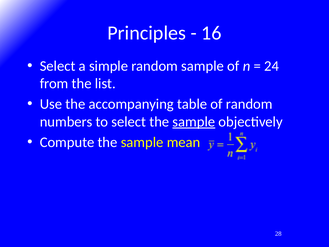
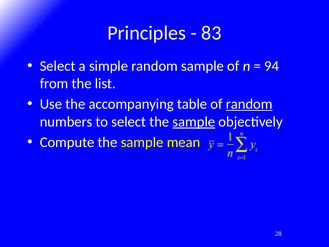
16: 16 -> 83 (211, 33)
24: 24 -> 94 (272, 66)
random underline: none -> present (249, 104)
